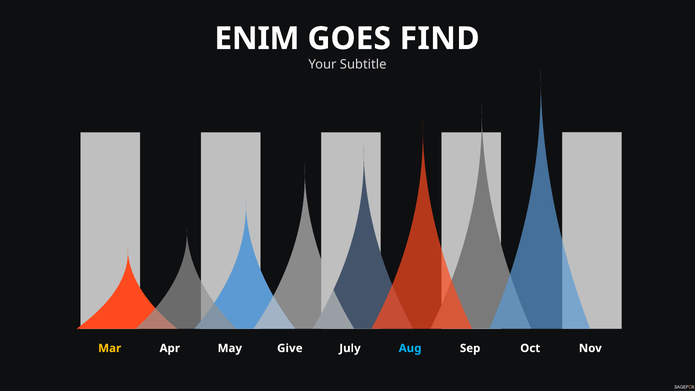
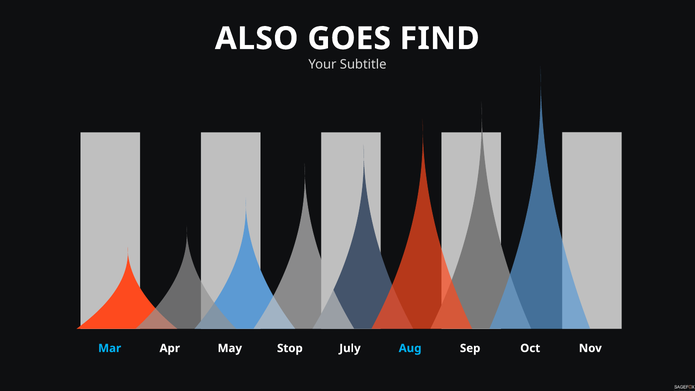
ENIM: ENIM -> ALSO (257, 39)
Mar colour: yellow -> light blue (110, 348)
Give: Give -> Stop (290, 348)
